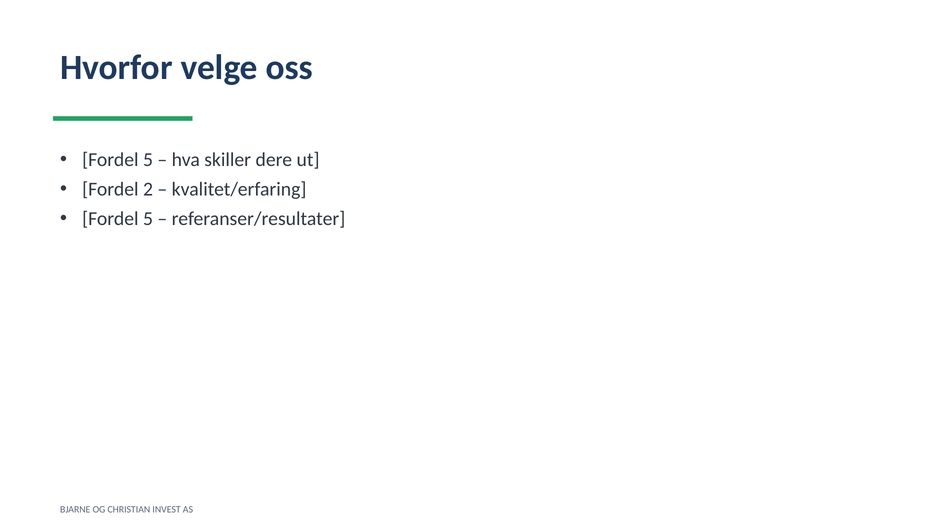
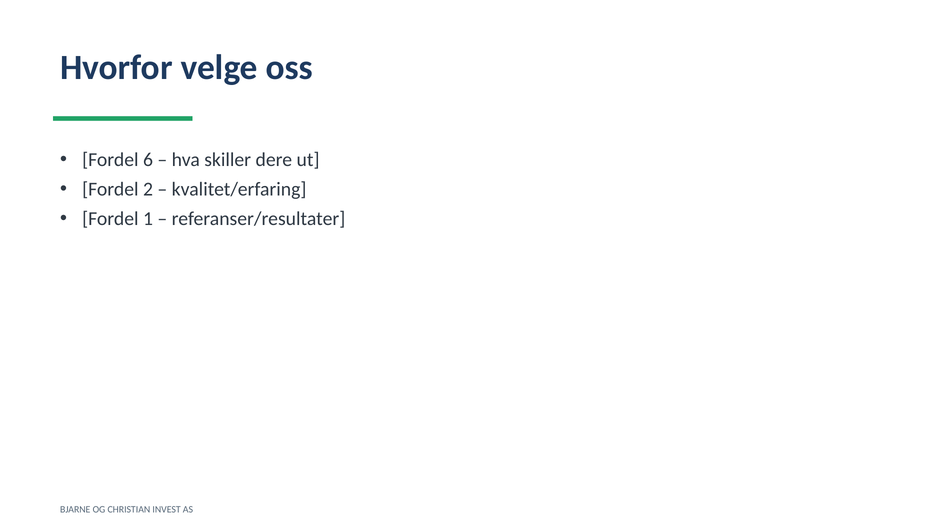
5: 5 -> 6 (148, 160)
5: 5 -> 1 (148, 219)
